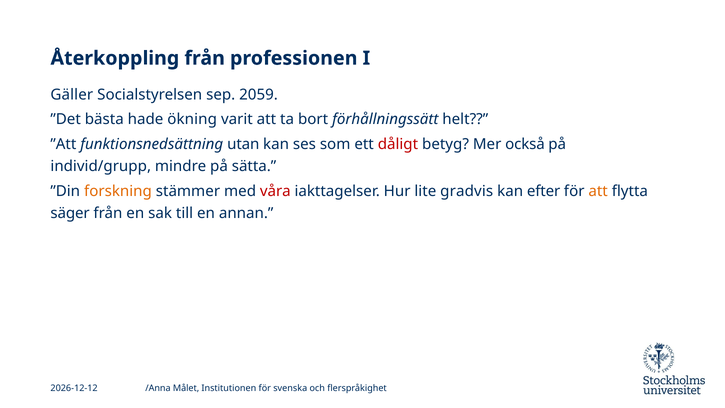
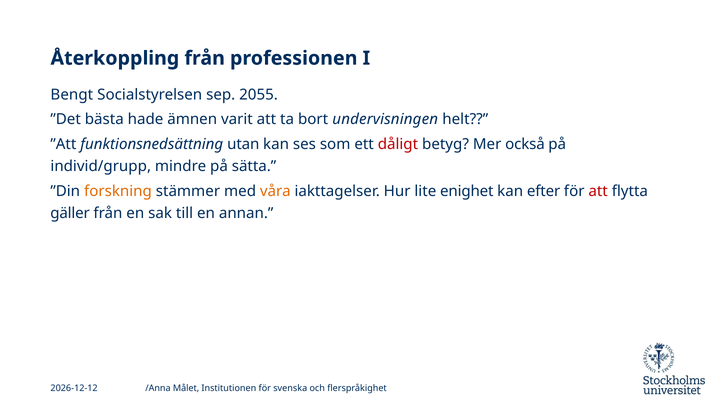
Gäller: Gäller -> Bengt (72, 95)
2059: 2059 -> 2055 (259, 95)
ökning: ökning -> ämnen (192, 119)
förhållningssätt: förhållningssätt -> undervisningen (385, 119)
våra colour: red -> orange (275, 191)
gradvis: gradvis -> enighet (467, 191)
att colour: orange -> red (598, 191)
säger: säger -> gäller (70, 213)
